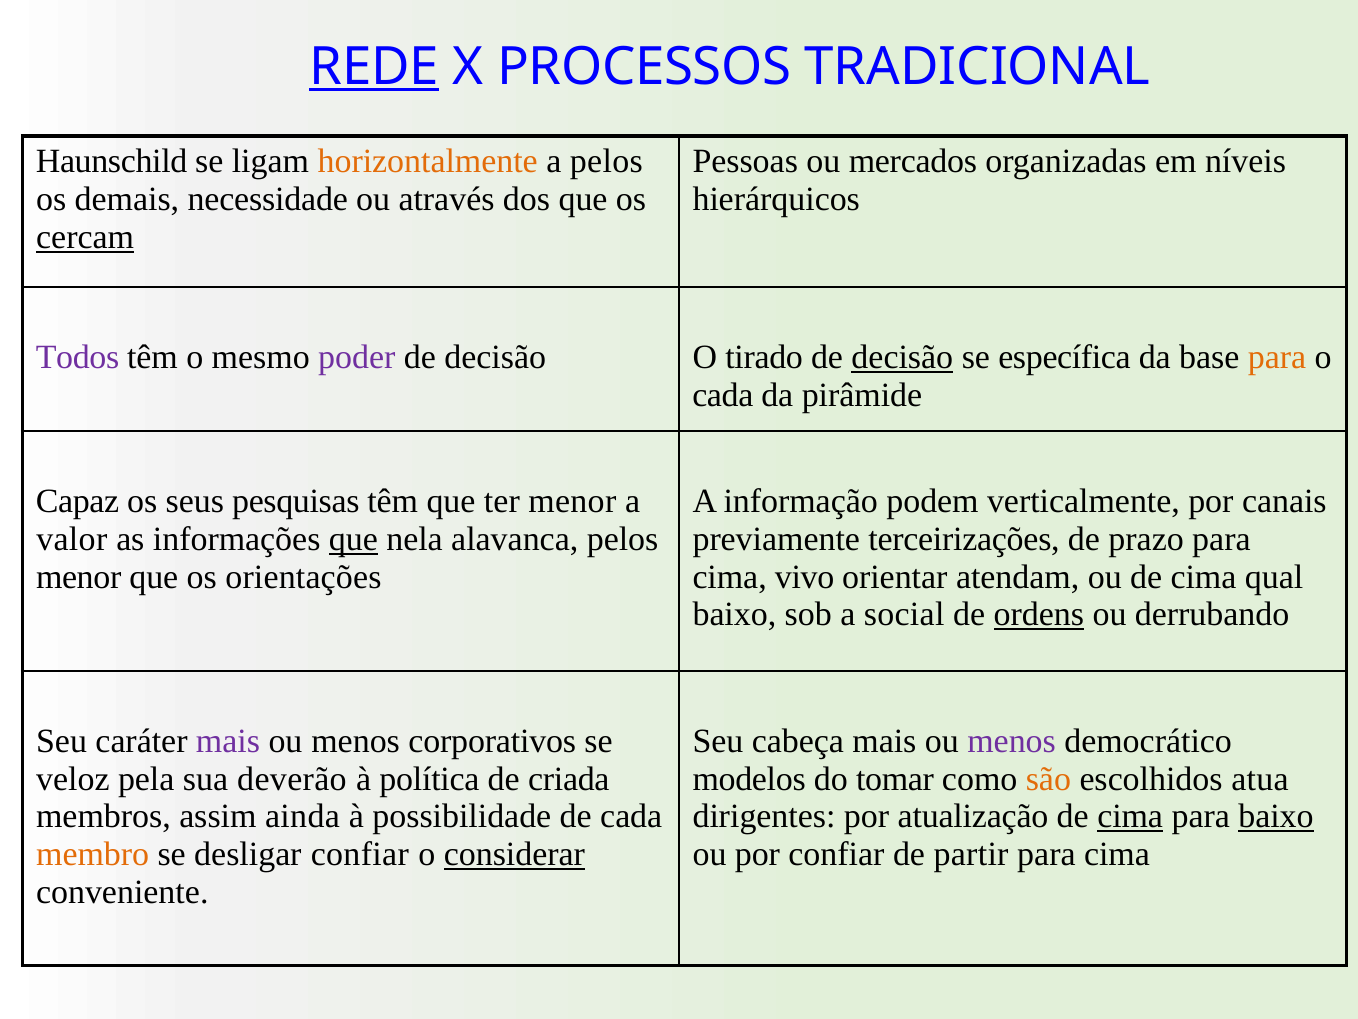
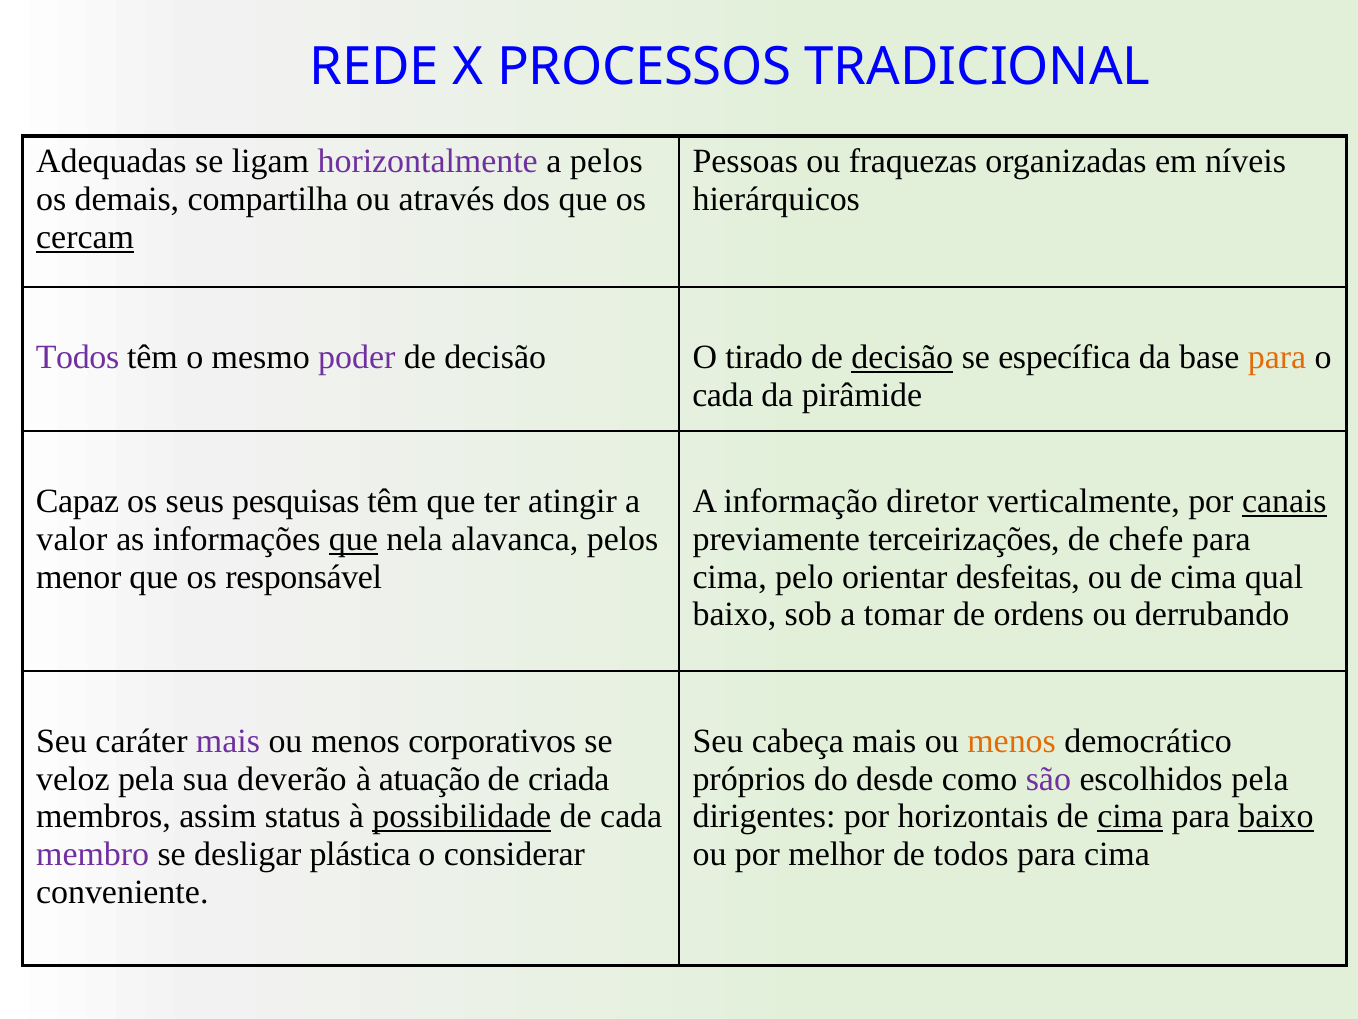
REDE underline: present -> none (374, 67)
Haunschild: Haunschild -> Adequadas (111, 162)
horizontalmente colour: orange -> purple (428, 162)
mercados: mercados -> fraquezas (913, 162)
necessidade: necessidade -> compartilha (268, 199)
ter menor: menor -> atingir (573, 501)
podem: podem -> diretor (932, 501)
canais underline: none -> present (1284, 501)
prazo: prazo -> chefe (1146, 539)
orientações: orientações -> responsável (304, 577)
vivo: vivo -> pelo (804, 577)
atendam: atendam -> desfeitas (1018, 577)
social: social -> tomar (904, 614)
ordens underline: present -> none (1039, 614)
menos colour: purple -> orange (1012, 741)
política: política -> atuação (430, 779)
modelos: modelos -> próprios (749, 779)
tomar: tomar -> desde (895, 779)
são colour: orange -> purple (1048, 779)
escolhidos atua: atua -> pela (1260, 779)
ainda: ainda -> status (303, 816)
possibilidade underline: none -> present (462, 816)
atualização: atualização -> horizontais (973, 816)
membro colour: orange -> purple (93, 854)
desligar confiar: confiar -> plástica (360, 854)
considerar underline: present -> none (514, 854)
por confiar: confiar -> melhor (836, 854)
de partir: partir -> todos (971, 854)
